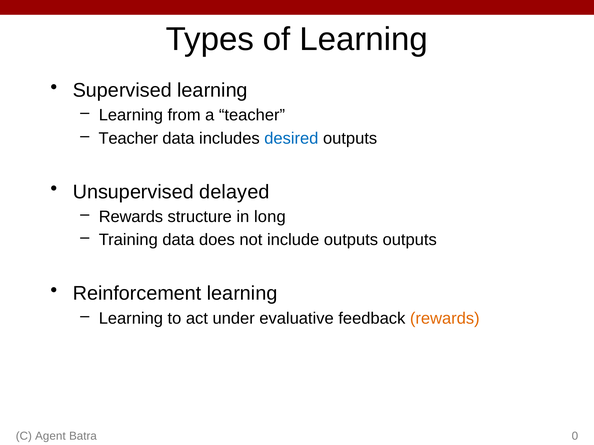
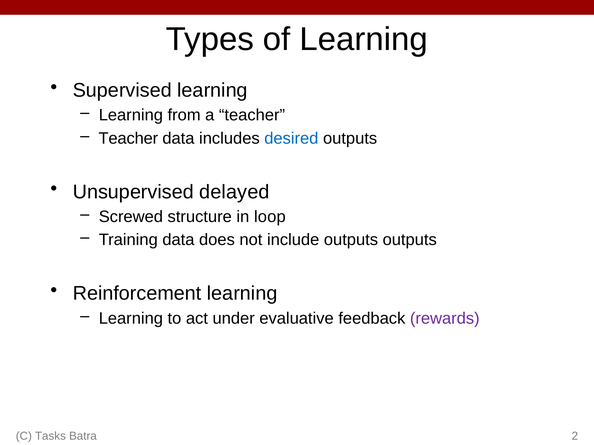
Rewards: Rewards -> Screwed (131, 217)
long: long -> loop (270, 217)
rewards colour: orange -> purple (445, 319)
Agent: Agent -> Tasks (50, 436)
0: 0 -> 2 (575, 436)
